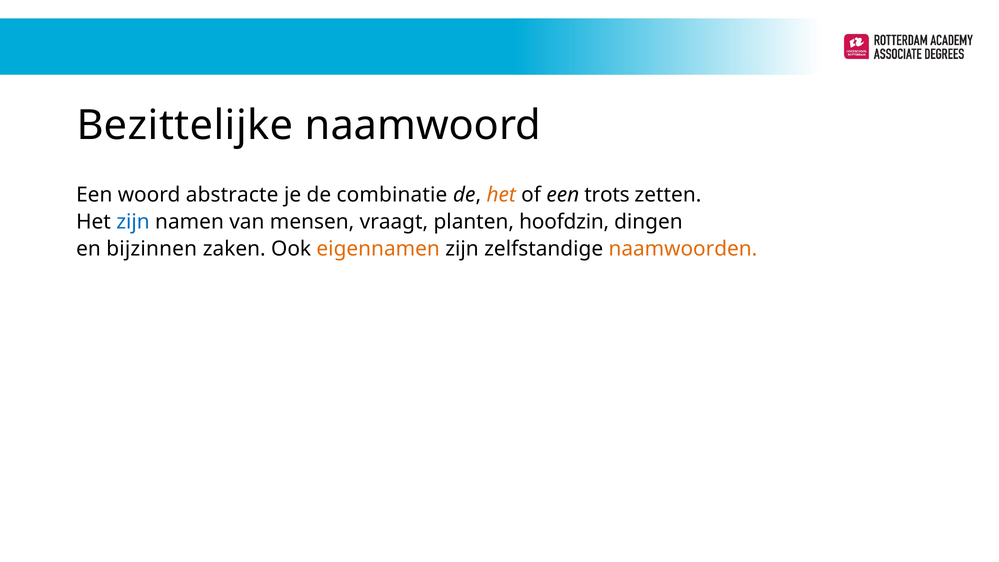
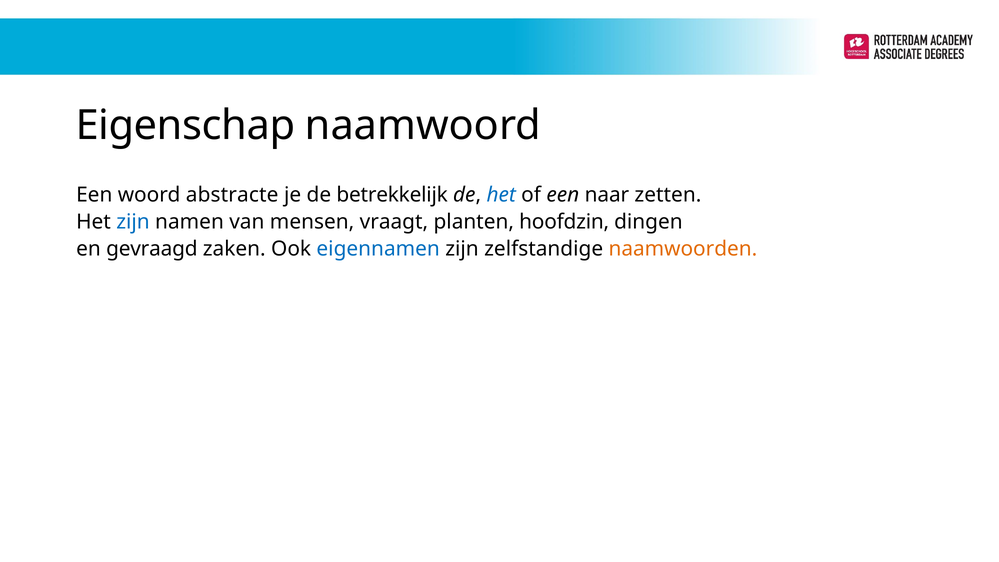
Bezittelijke: Bezittelijke -> Eigenschap (185, 126)
combinatie: combinatie -> betrekkelijk (392, 195)
het colour: orange -> blue (501, 195)
trots: trots -> naar (607, 195)
bijzinnen: bijzinnen -> gevraagd (152, 249)
eigennamen colour: orange -> blue (378, 249)
